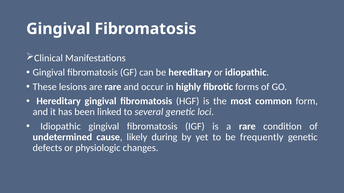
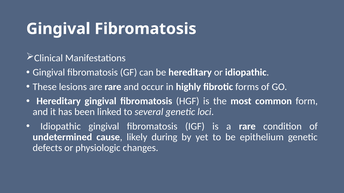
frequently: frequently -> epithelium (262, 137)
